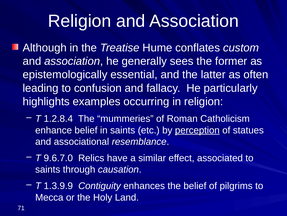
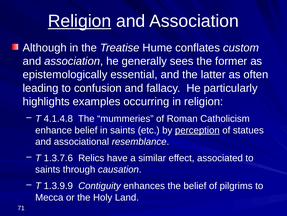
Religion underline: none -> present (80, 21)
1.2.8.4: 1.2.8.4 -> 4.1.4.8 (58, 118)
9.6.7.0: 9.6.7.0 -> 1.3.7.6 (58, 158)
